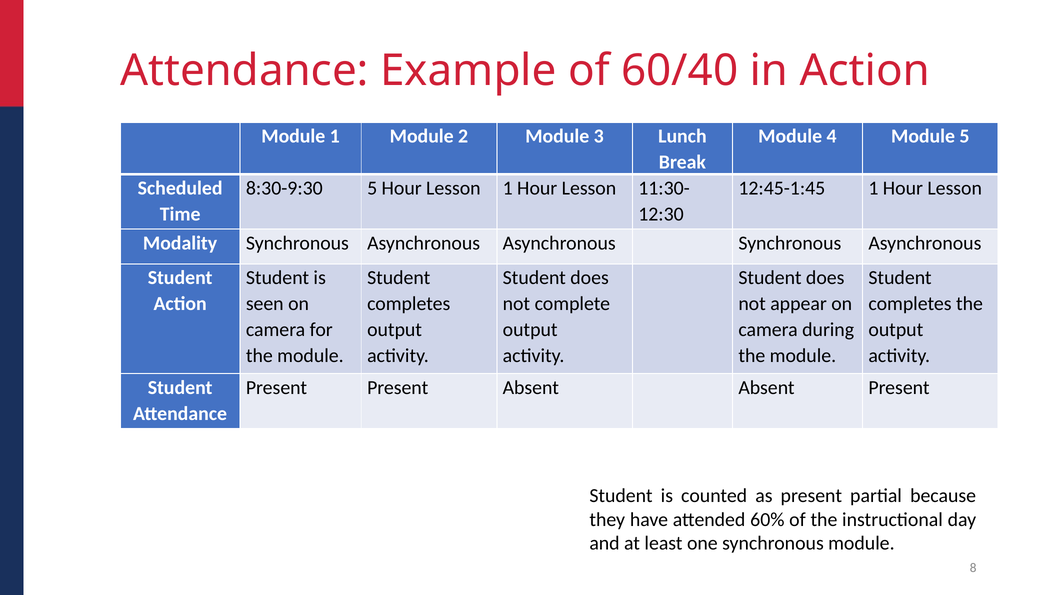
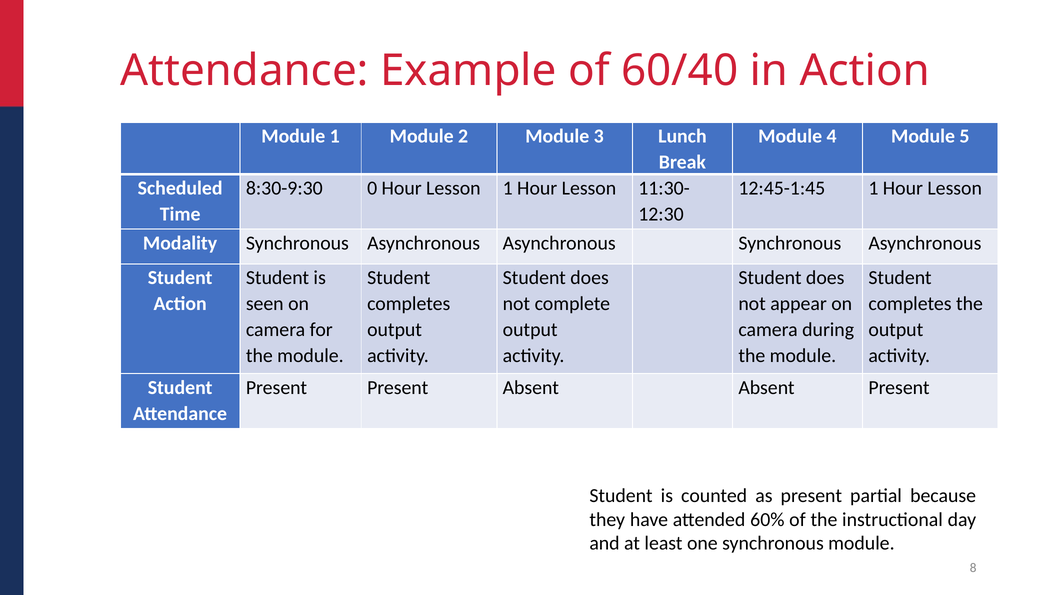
8:30-9:30 5: 5 -> 0 (372, 188)
